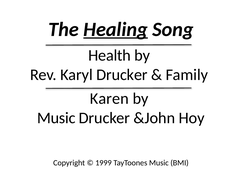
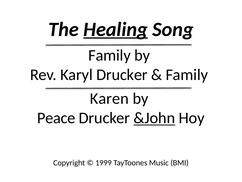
Health: Health -> Family (110, 55)
Music: Music -> Peace (56, 118)
&John underline: none -> present (154, 118)
